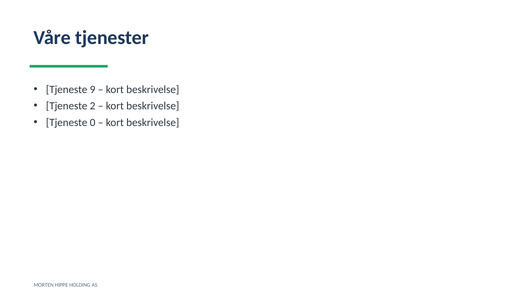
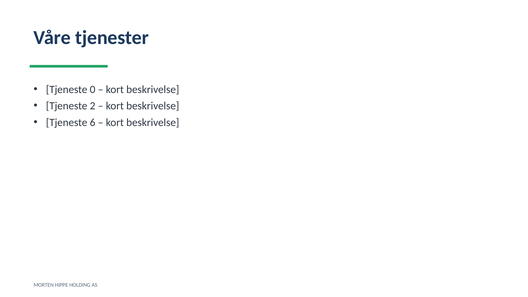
9: 9 -> 0 (93, 89)
0: 0 -> 6 (93, 122)
